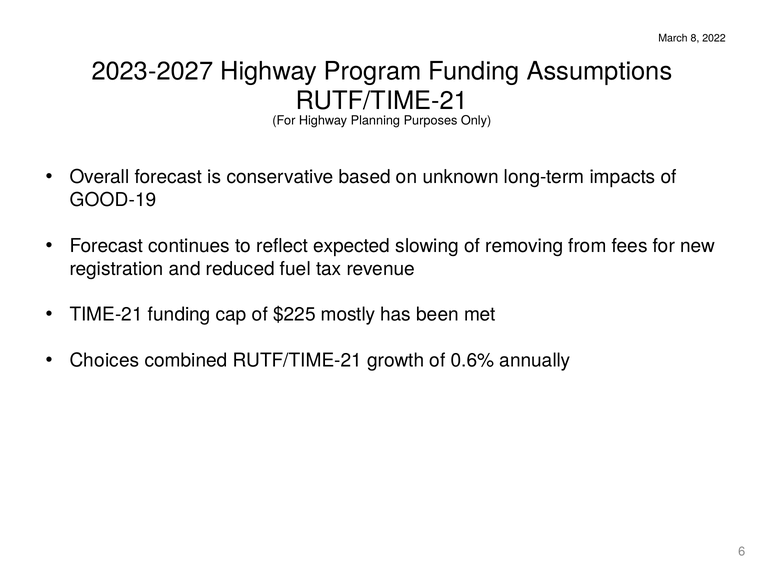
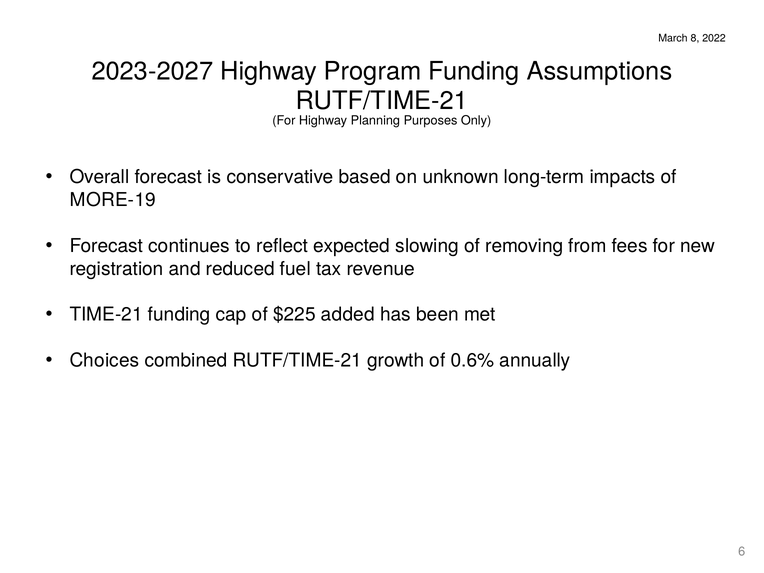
GOOD-19: GOOD-19 -> MORE-19 (113, 200)
mostly: mostly -> added (348, 315)
